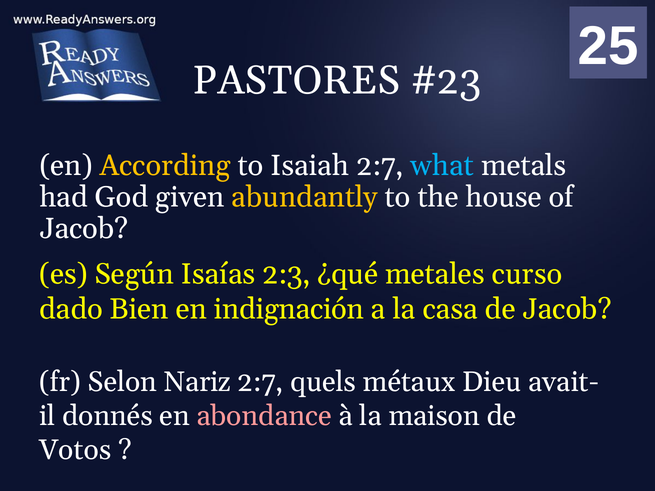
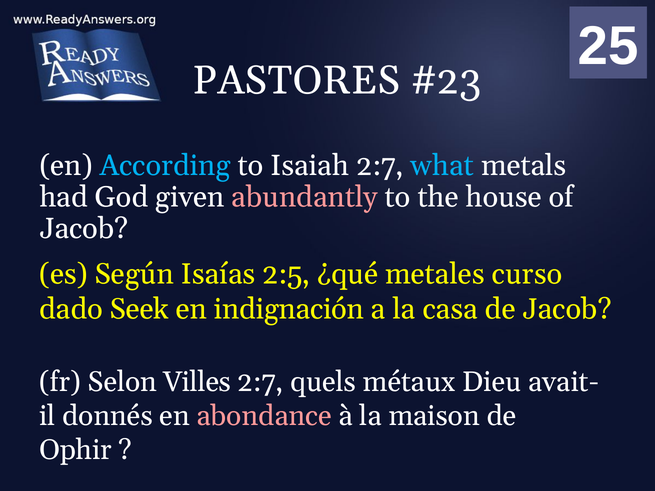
According colour: yellow -> light blue (165, 166)
abundantly colour: yellow -> pink (305, 197)
2:3: 2:3 -> 2:5 (286, 274)
Bien: Bien -> Seek (139, 309)
Nariz: Nariz -> Villes (197, 382)
Votos: Votos -> Ophir (76, 450)
